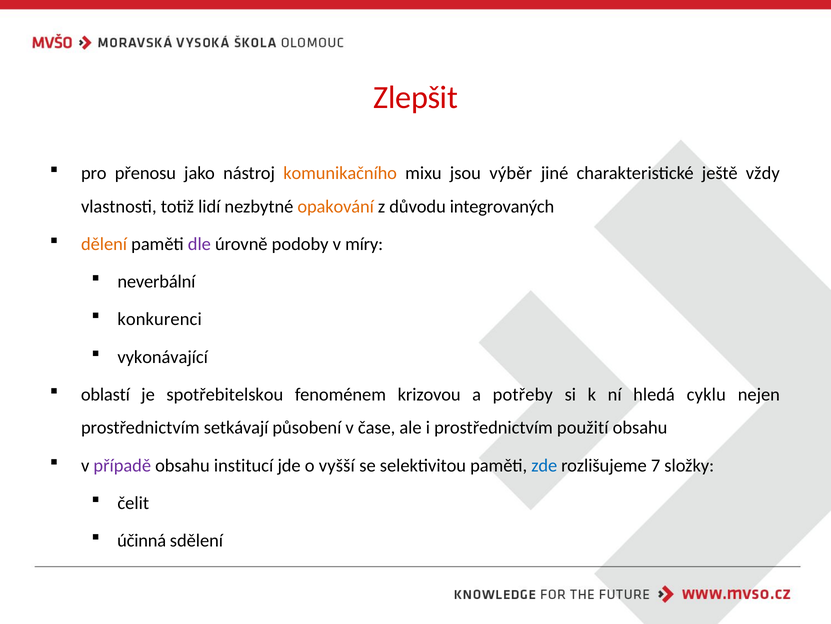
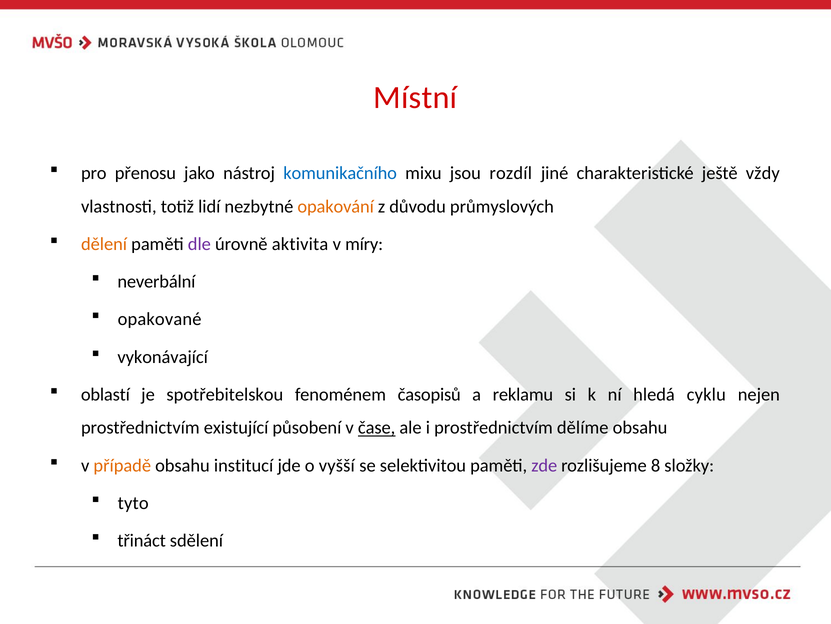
Zlepšit: Zlepšit -> Místní (415, 97)
komunikačního colour: orange -> blue (340, 173)
výběr: výběr -> rozdíl (511, 173)
integrovaných: integrovaných -> průmyslových (502, 206)
podoby: podoby -> aktivita (300, 244)
konkurenci: konkurenci -> opakované (160, 319)
krizovou: krizovou -> časopisů (429, 394)
potřeby: potřeby -> reklamu (523, 394)
setkávají: setkávají -> existující (236, 427)
čase underline: none -> present (377, 427)
použití: použití -> dělíme (583, 427)
případě colour: purple -> orange (122, 465)
zde colour: blue -> purple (544, 465)
7: 7 -> 8 (656, 465)
čelit: čelit -> tyto (133, 503)
účinná: účinná -> třináct (142, 540)
